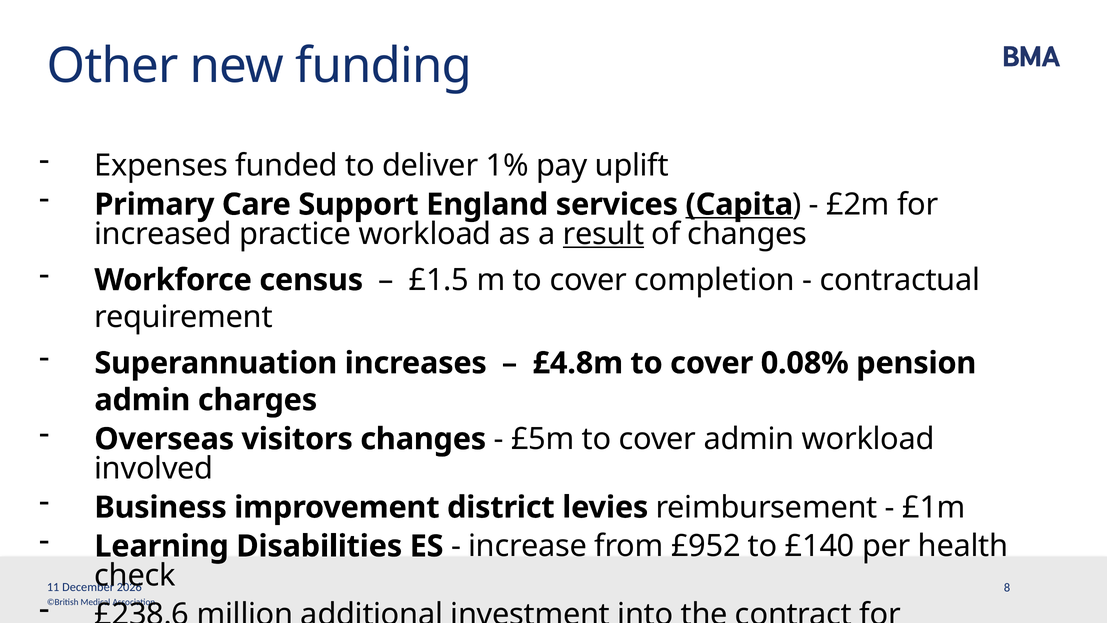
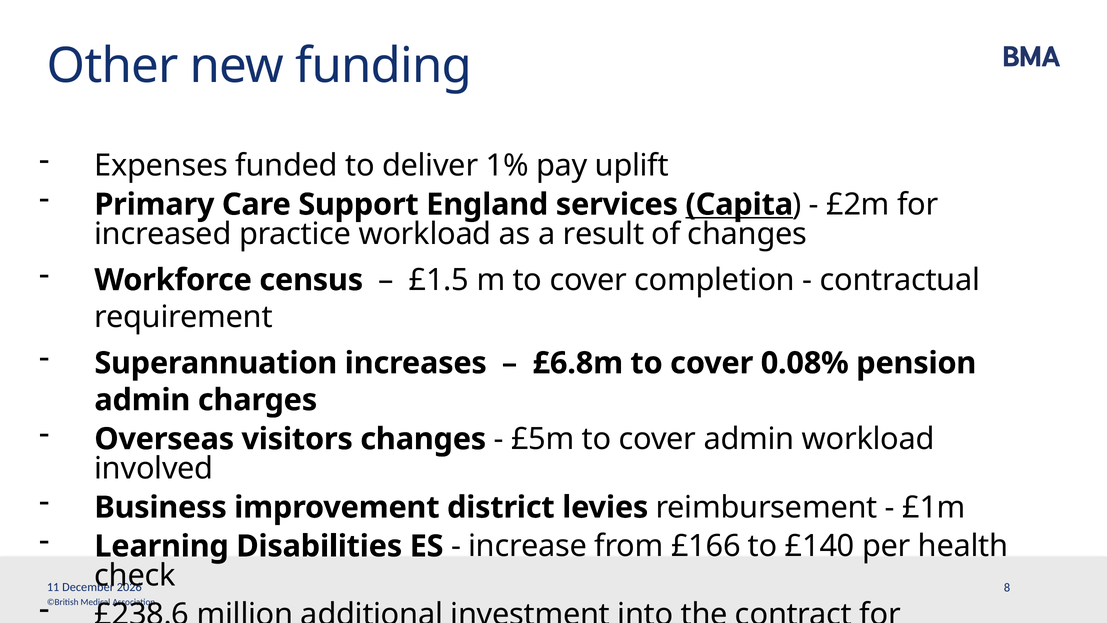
result underline: present -> none (603, 234)
£4.8m: £4.8m -> £6.8m (578, 363)
£952: £952 -> £166 (706, 546)
